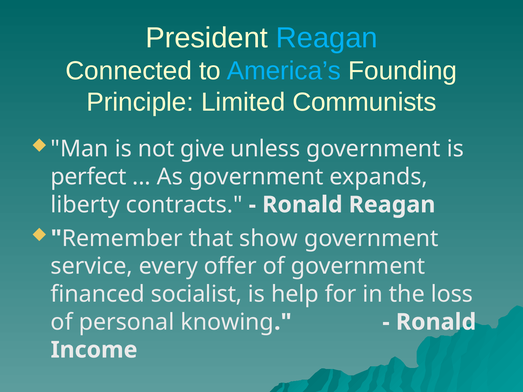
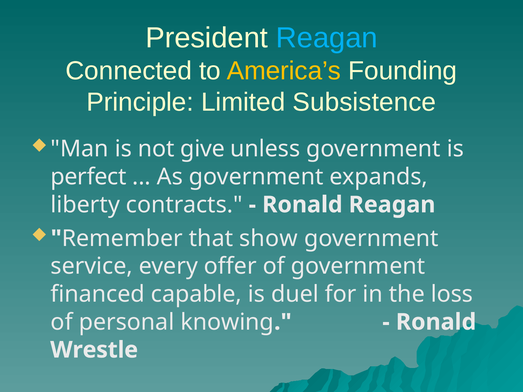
America’s colour: light blue -> yellow (284, 71)
Communists: Communists -> Subsistence (364, 102)
socialist: socialist -> capable (196, 294)
help: help -> duel (295, 294)
Income: Income -> Wrestle (94, 350)
